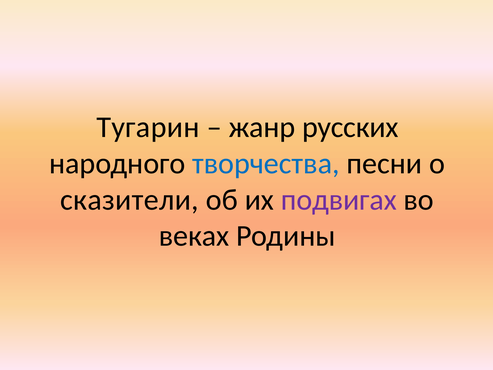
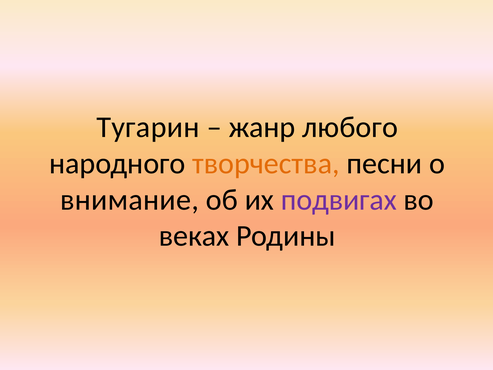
русских: русских -> любого (350, 127)
творчества colour: blue -> orange (266, 163)
сказители: сказители -> внимание (130, 200)
